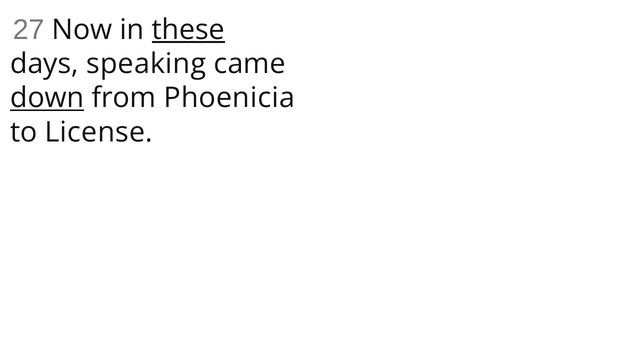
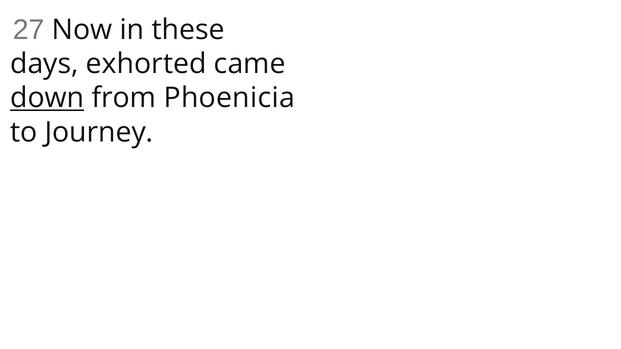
these underline: present -> none (188, 30)
speaking: speaking -> exhorted (146, 64)
License: License -> Journey (99, 132)
